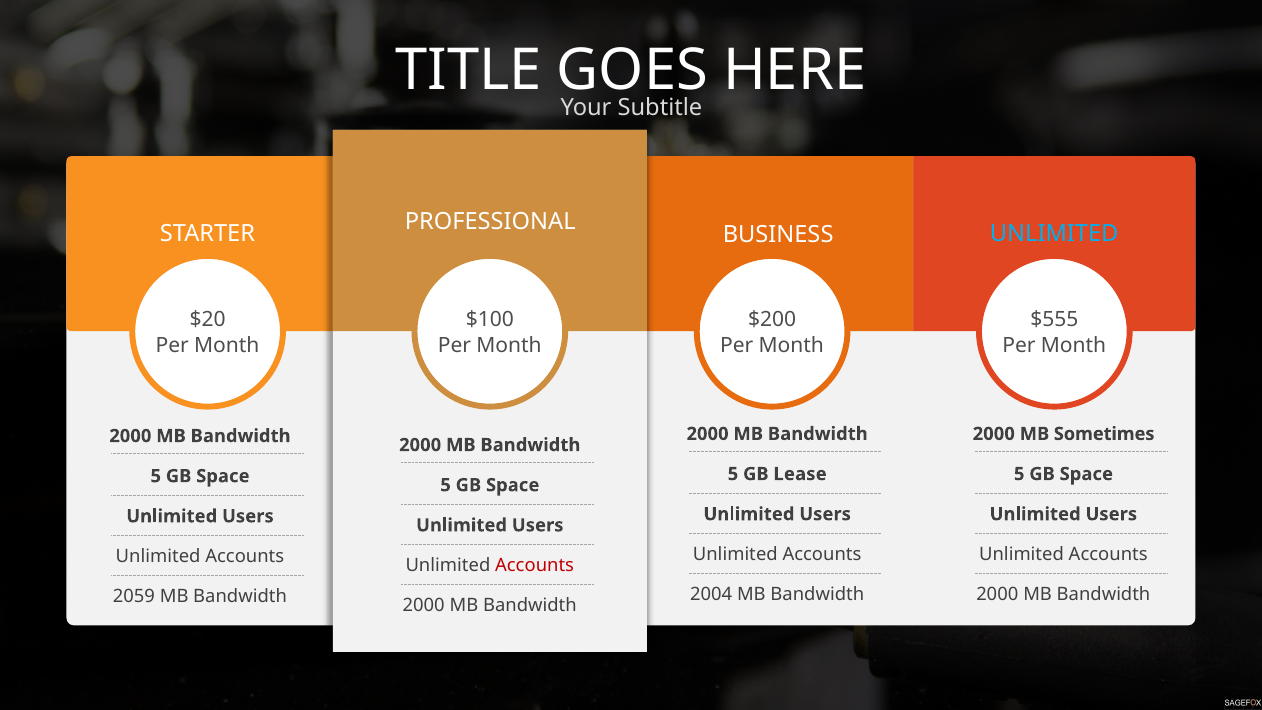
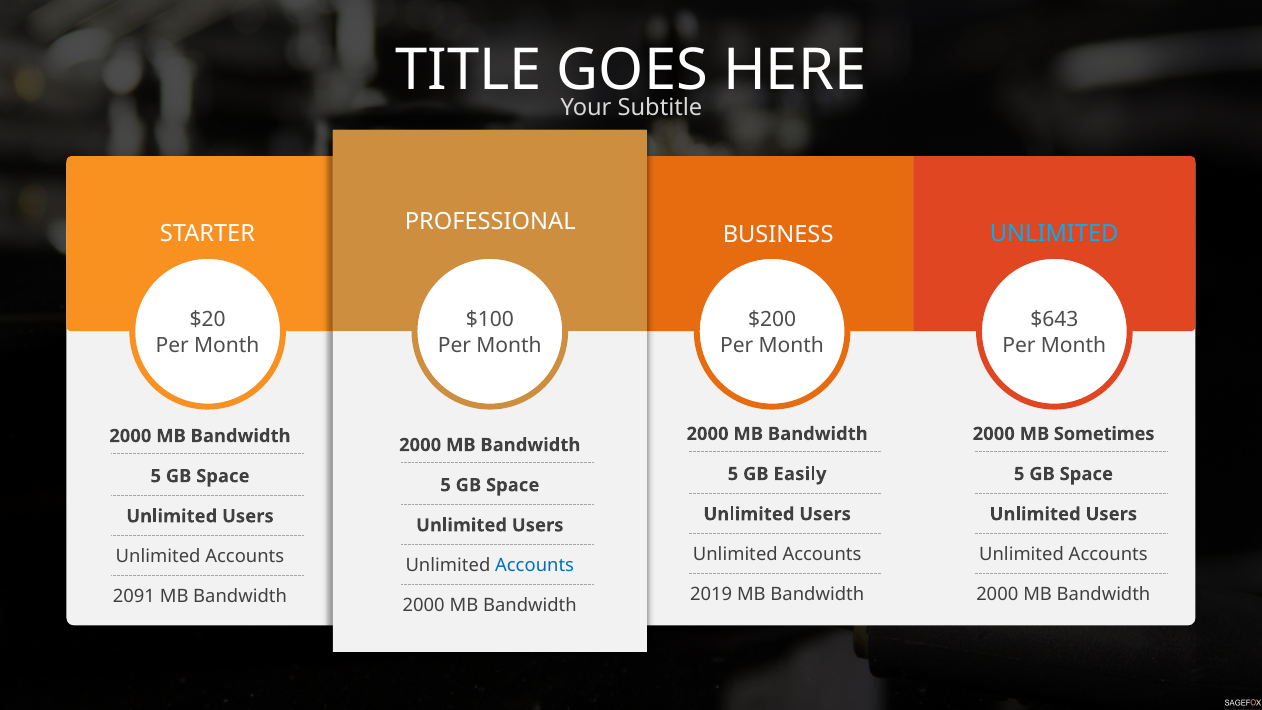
$555: $555 -> $643 (1054, 320)
Lease: Lease -> Easily (800, 474)
Accounts colour: red -> blue (535, 565)
2004: 2004 -> 2019 (711, 594)
2059: 2059 -> 2091 (134, 596)
